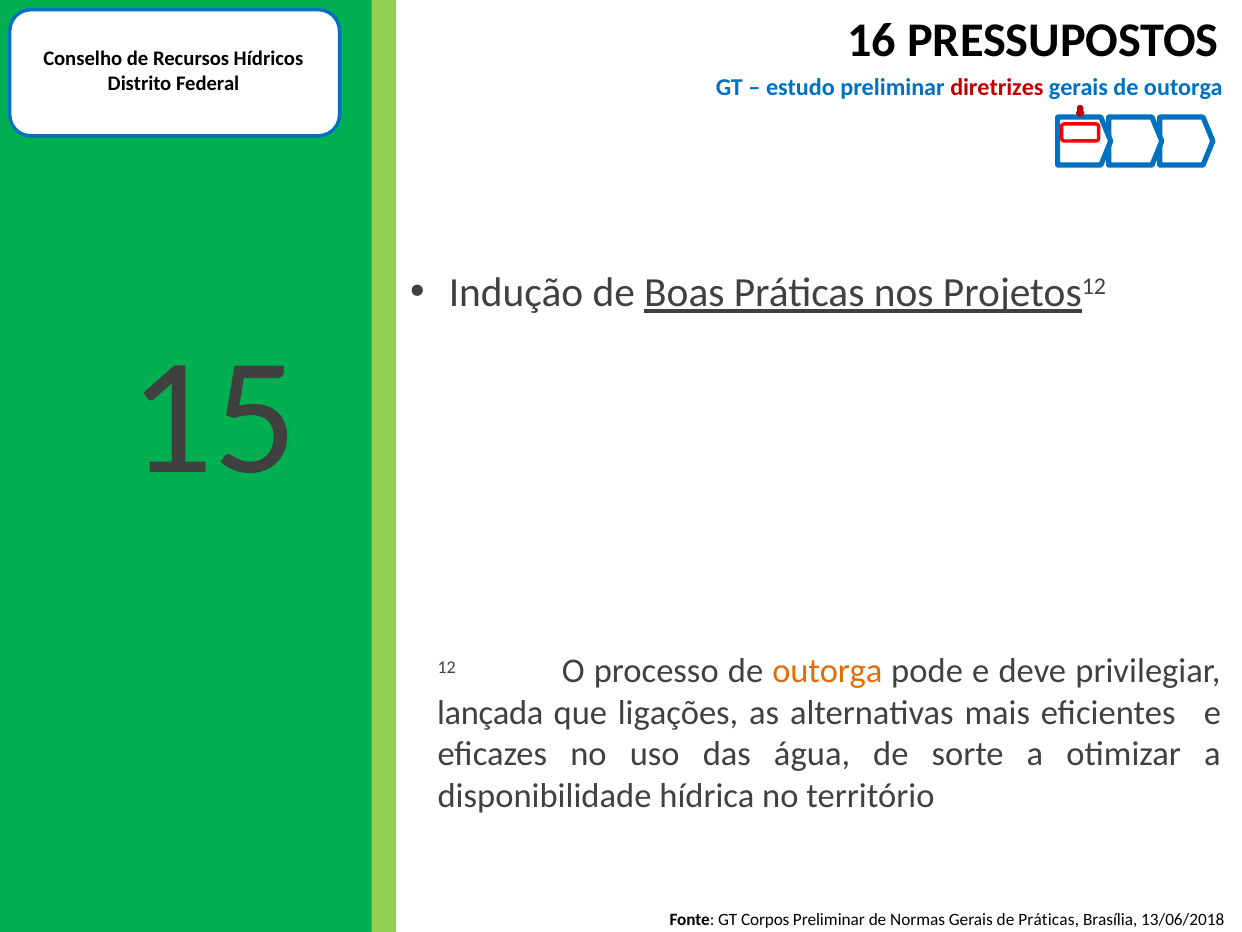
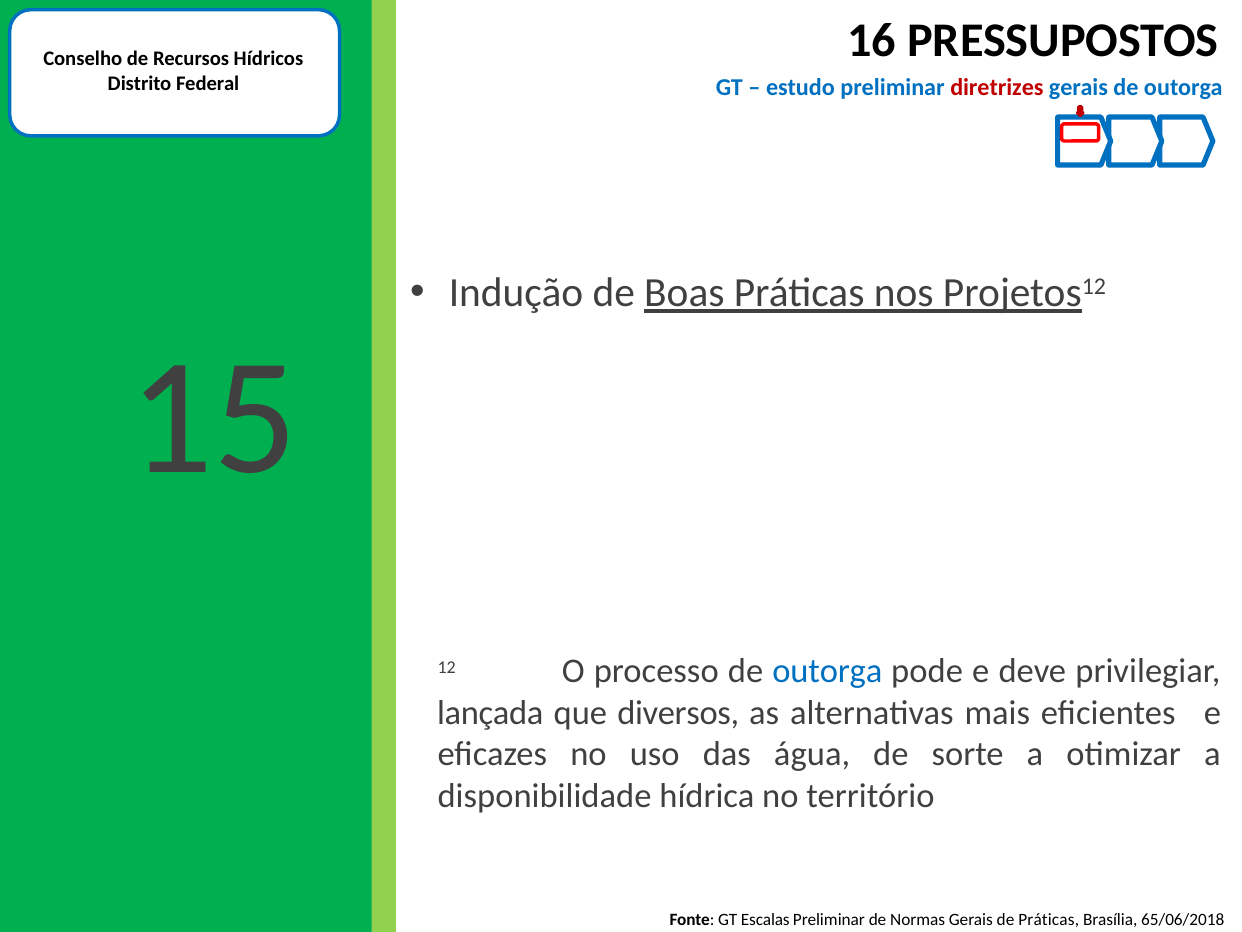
outorga colour: orange -> blue (827, 671)
ligações: ligações -> diversos (678, 712)
Corpos: Corpos -> Escalas (765, 919)
13/06/2018: 13/06/2018 -> 65/06/2018 (1183, 919)
